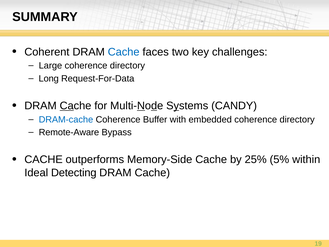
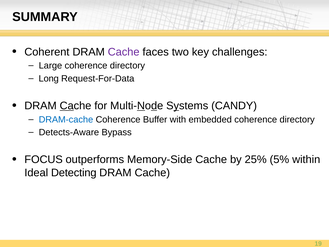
Cache colour: blue -> purple (124, 52)
Remote-Aware: Remote-Aware -> Detects-Aware (69, 132)
CACHE: CACHE -> FOCUS (44, 159)
